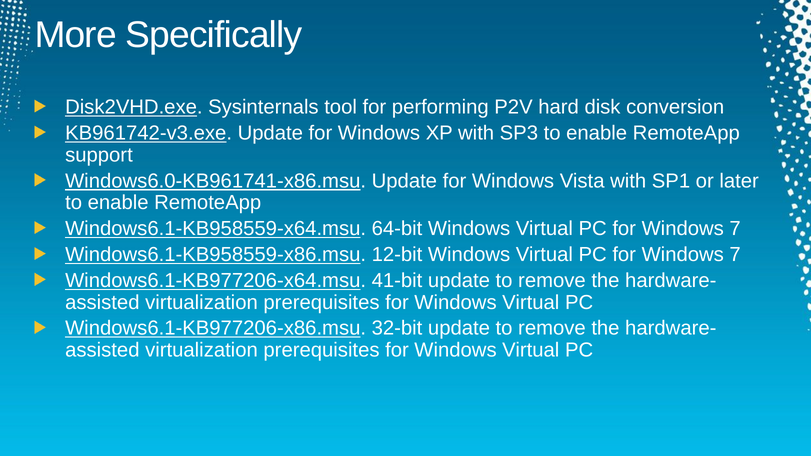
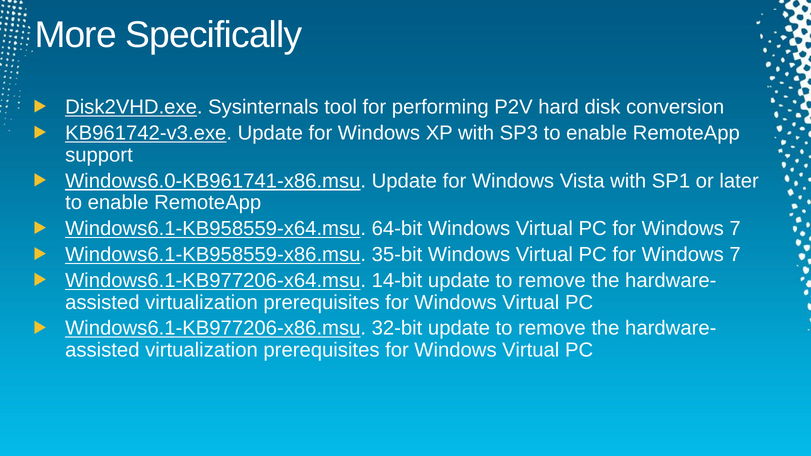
12-bit: 12-bit -> 35-bit (397, 255)
41-bit: 41-bit -> 14-bit (397, 281)
